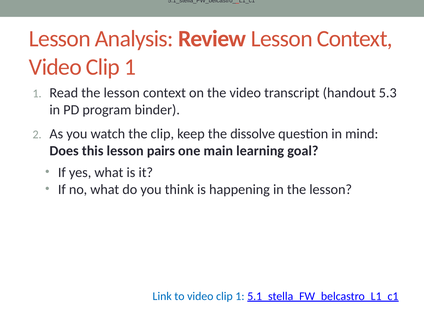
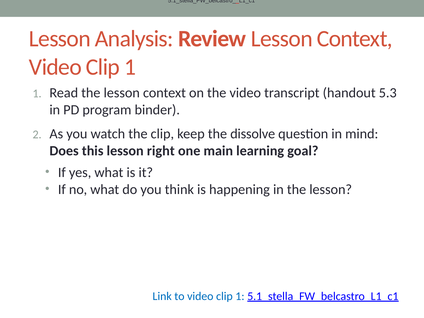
pairs: pairs -> right (161, 151)
